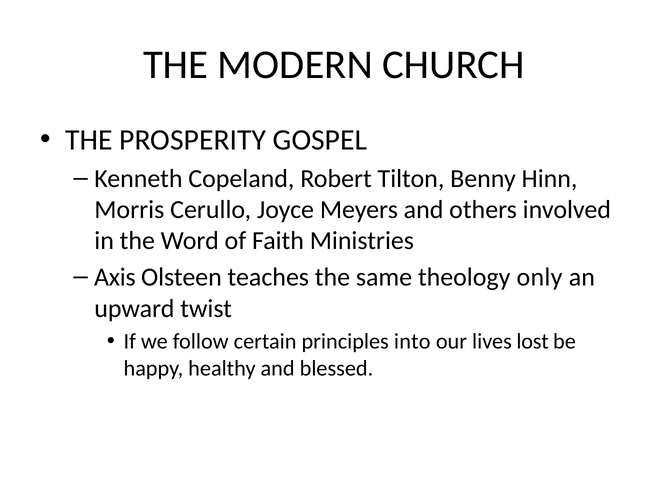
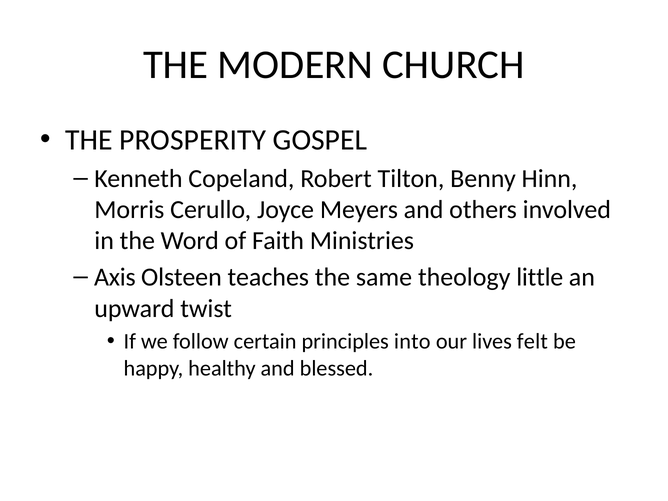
only: only -> little (540, 277)
lost: lost -> felt (532, 342)
